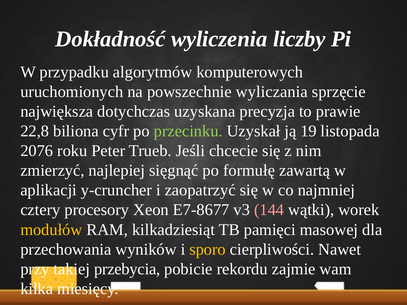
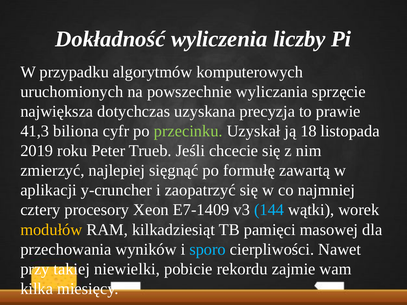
22,8: 22,8 -> 41,3 (35, 131)
19: 19 -> 18 (309, 131)
2076: 2076 -> 2019 (37, 151)
E7-8677: E7-8677 -> E7-1409 (201, 210)
144 colour: pink -> light blue (269, 210)
sporo colour: yellow -> light blue (208, 249)
przebycia: przebycia -> niewielki (127, 269)
